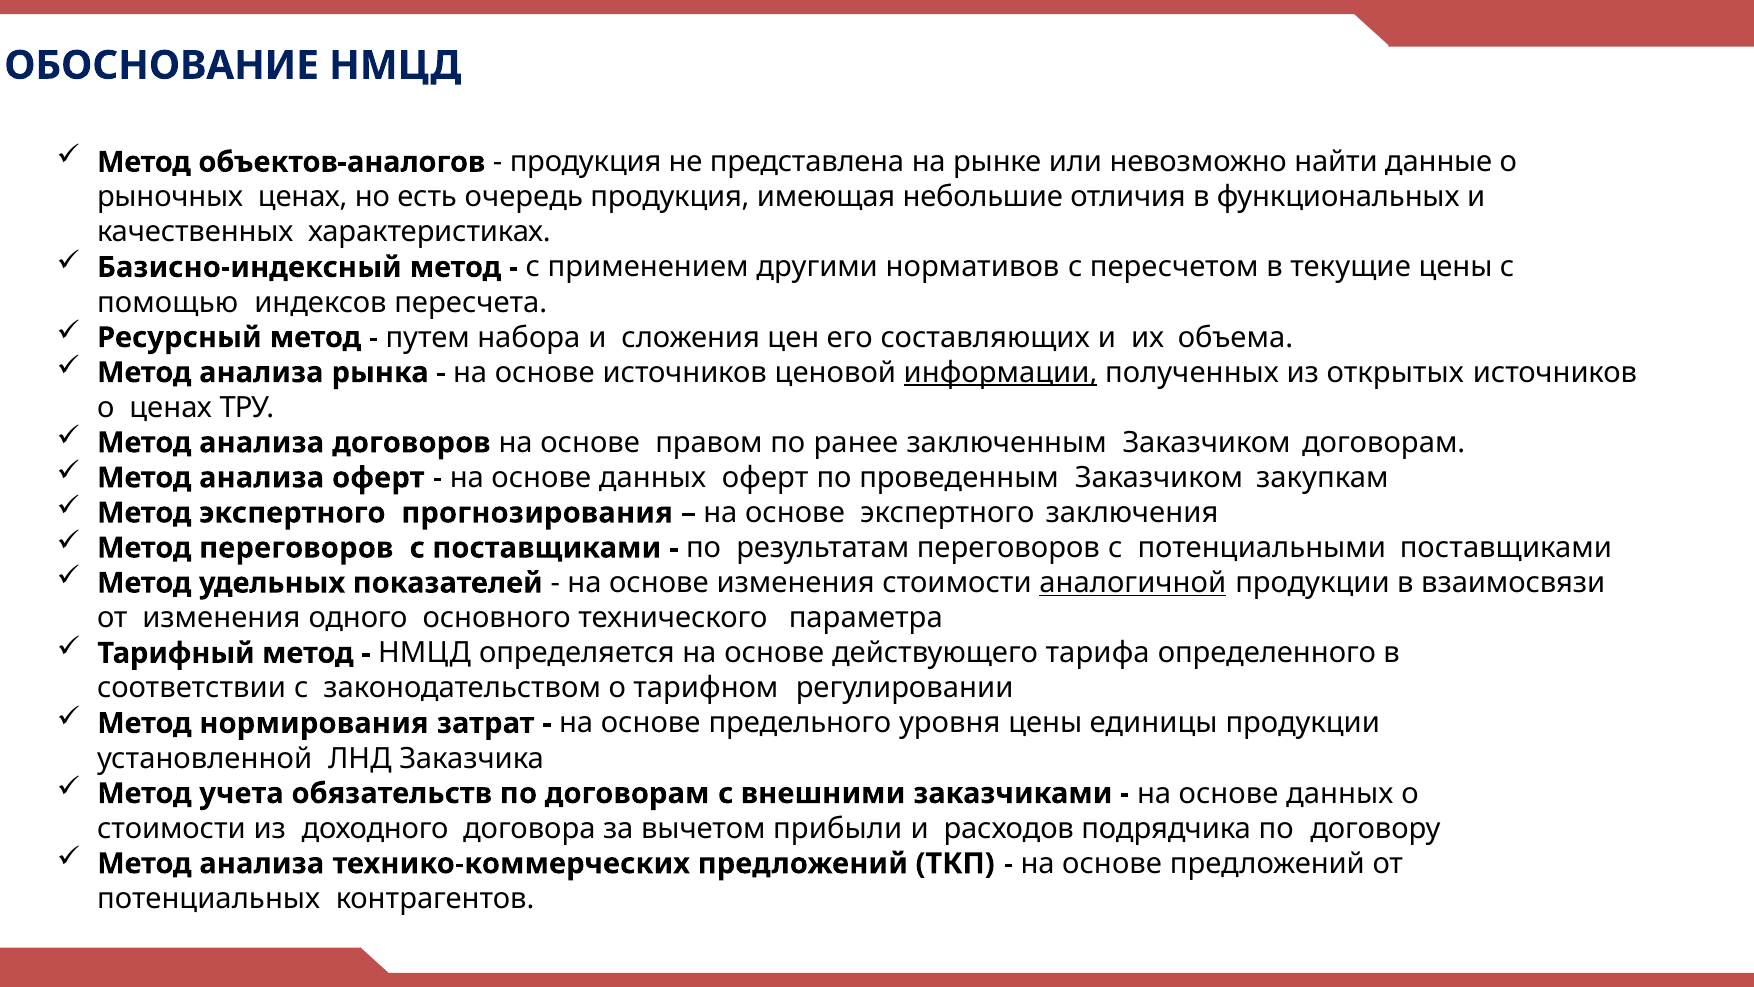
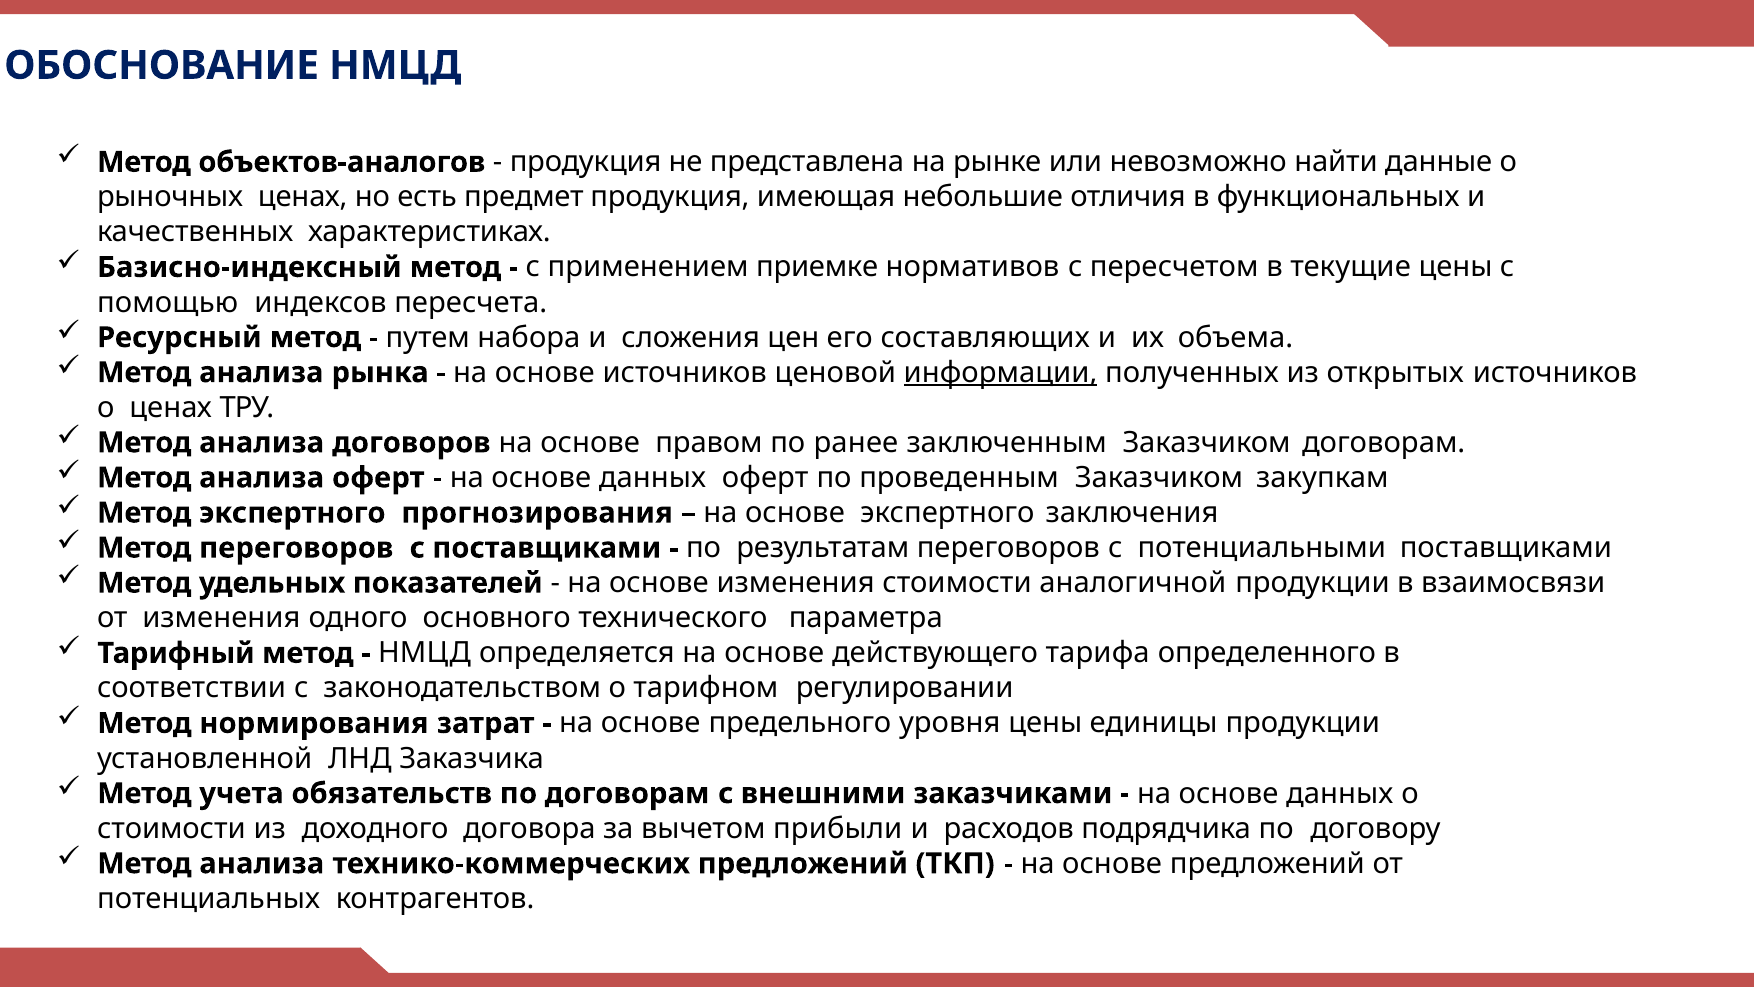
очередь: очередь -> предмет (524, 197)
другими: другими -> приемке (817, 267)
аналогичной underline: present -> none (1133, 583)
